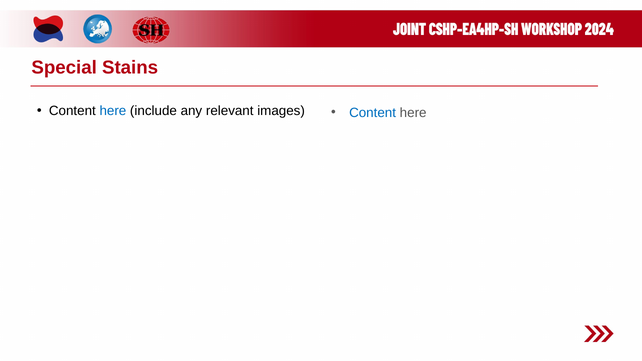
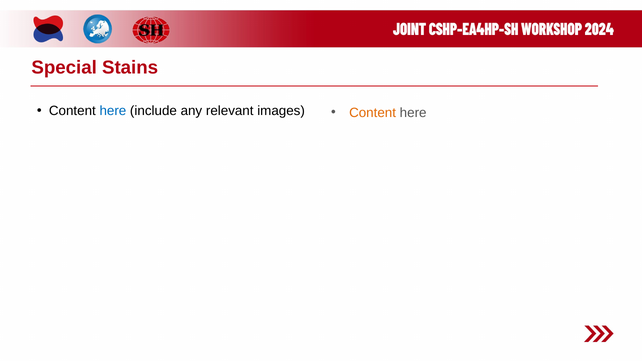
Content colour: blue -> orange (373, 113)
